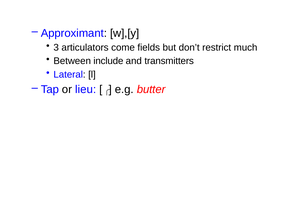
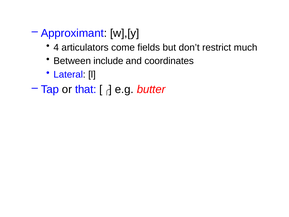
3: 3 -> 4 (56, 47)
transmitters: transmitters -> coordinates (169, 61)
lieu: lieu -> that (86, 89)
